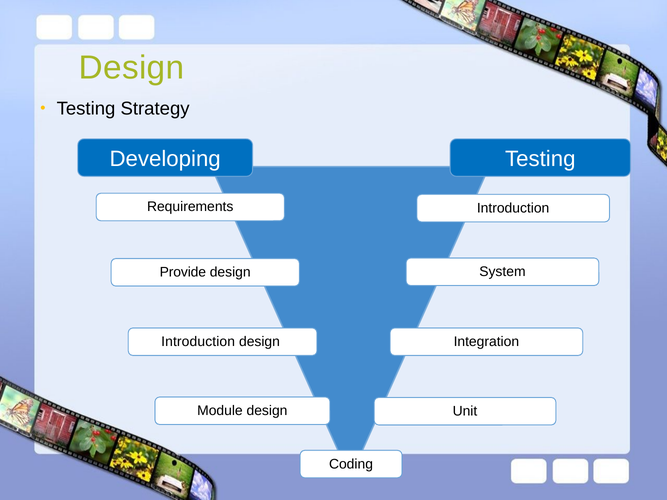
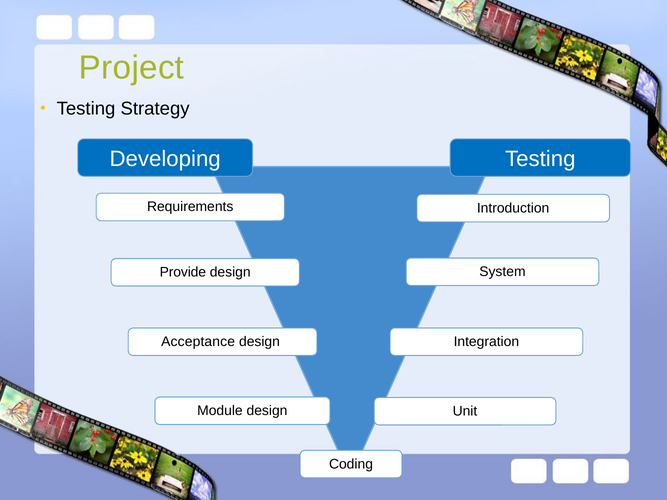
Design: Design -> Project (132, 68)
Introduction: Introduction -> Acceptance (198, 342)
